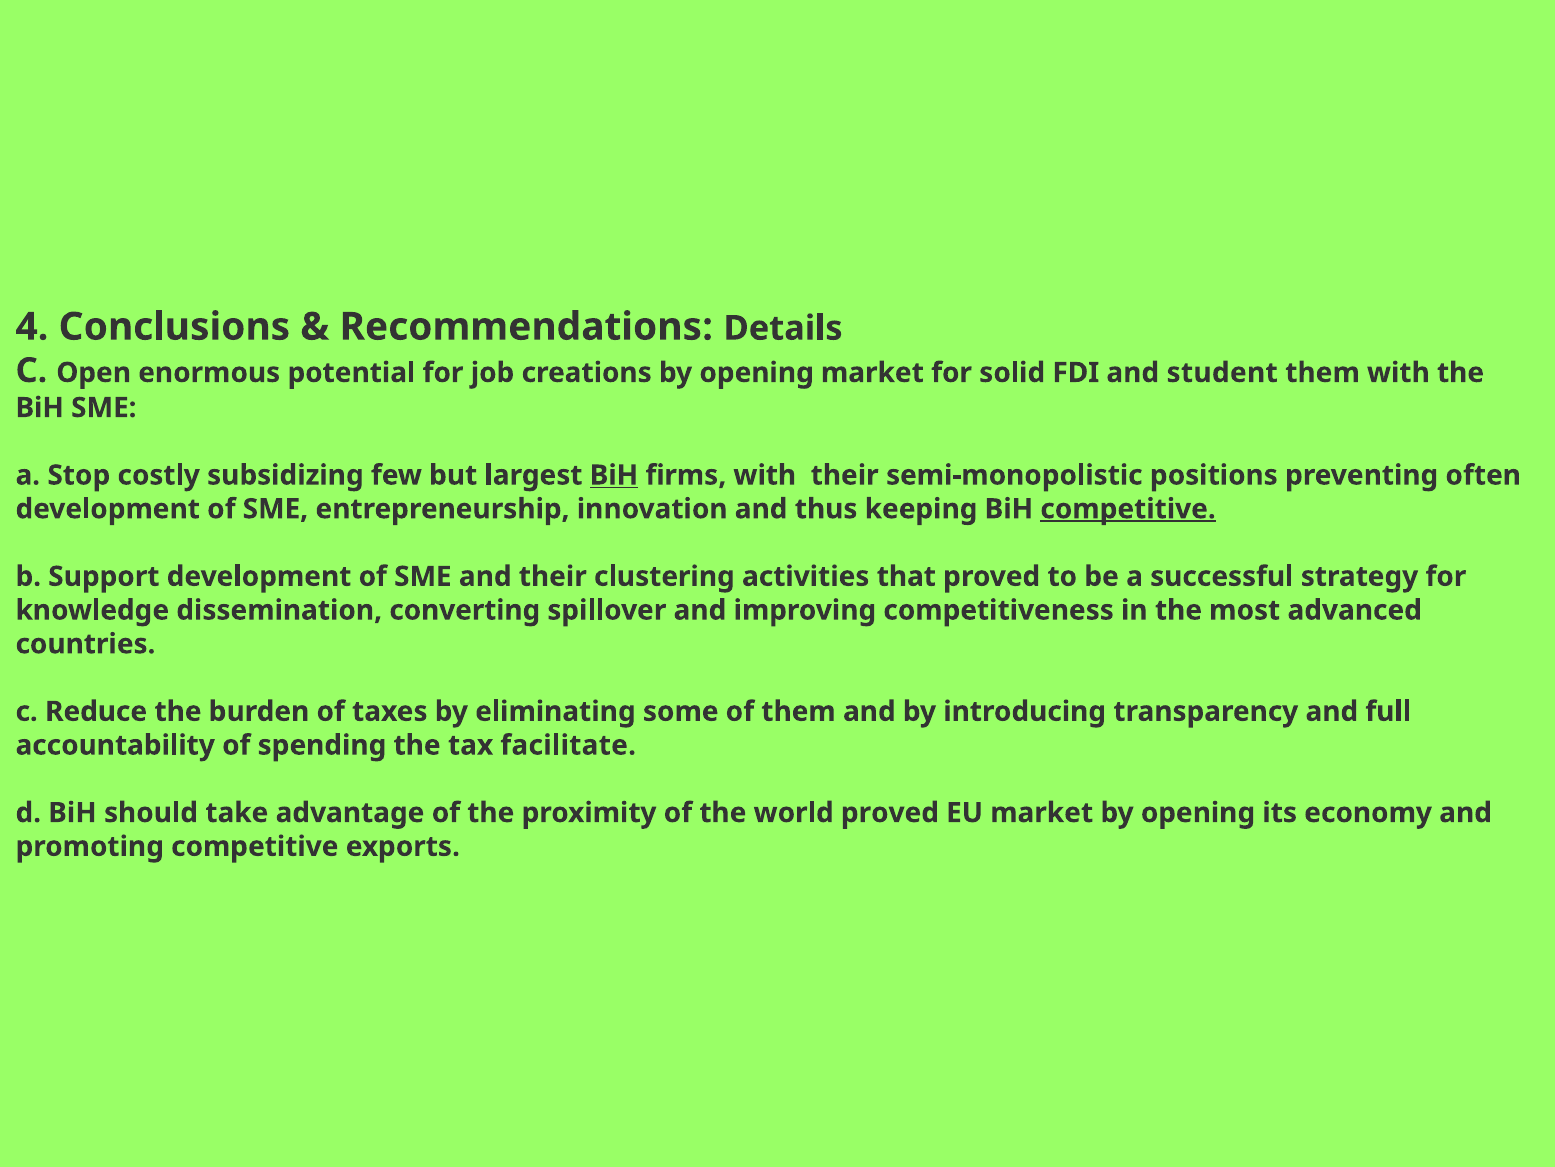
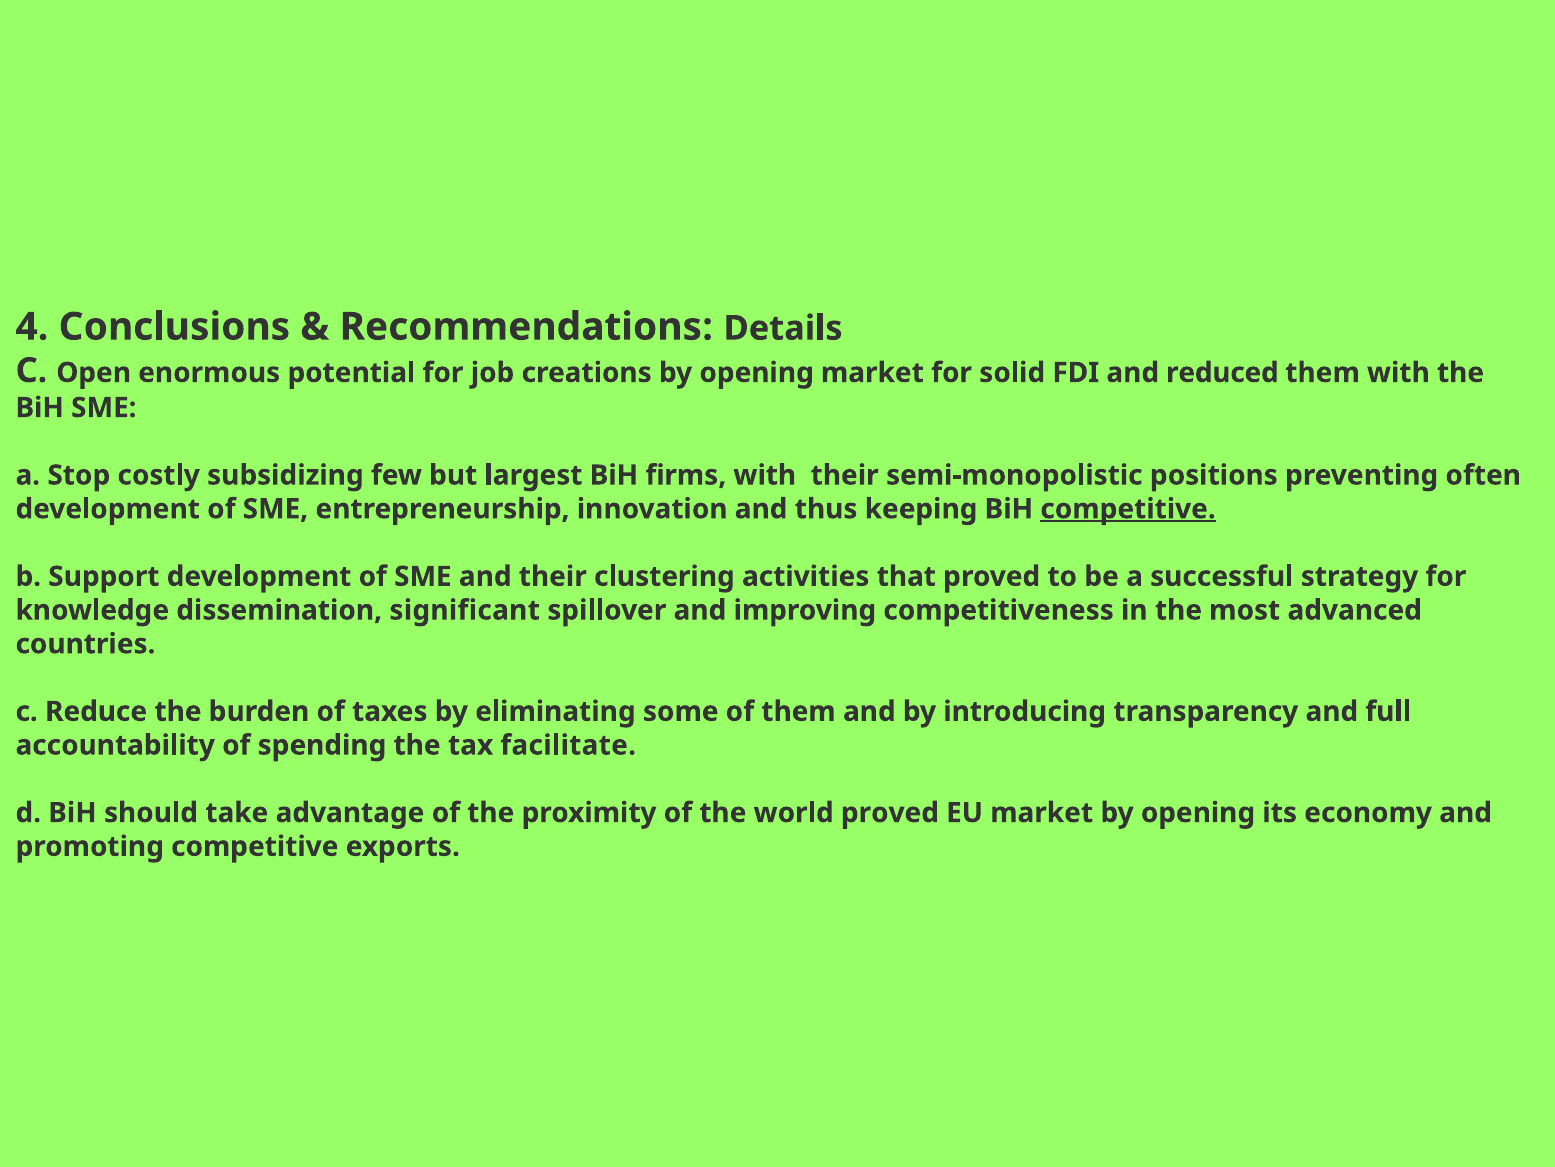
student: student -> reduced (1222, 372)
BiH underline: present -> none (614, 475)
converting: converting -> significant (465, 610)
